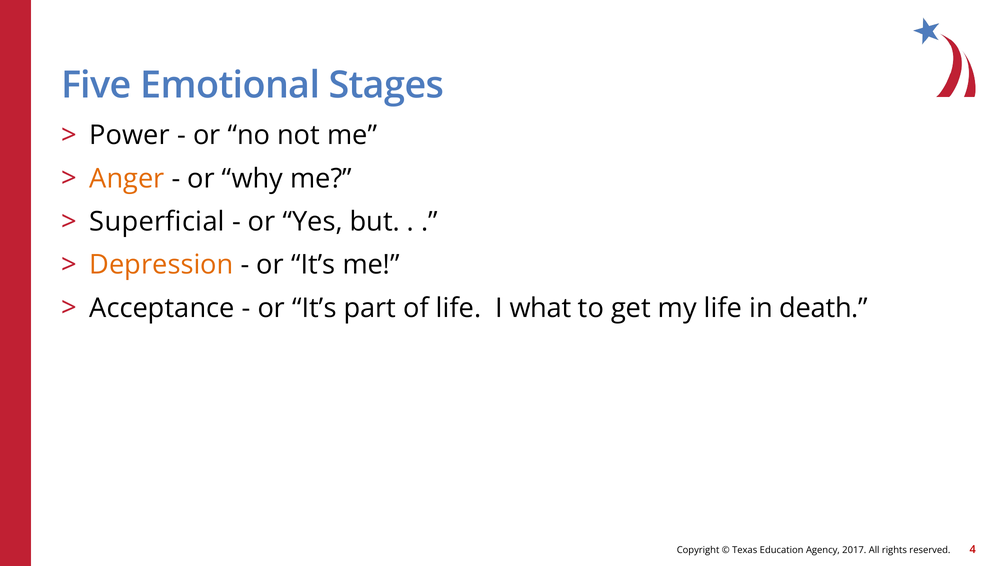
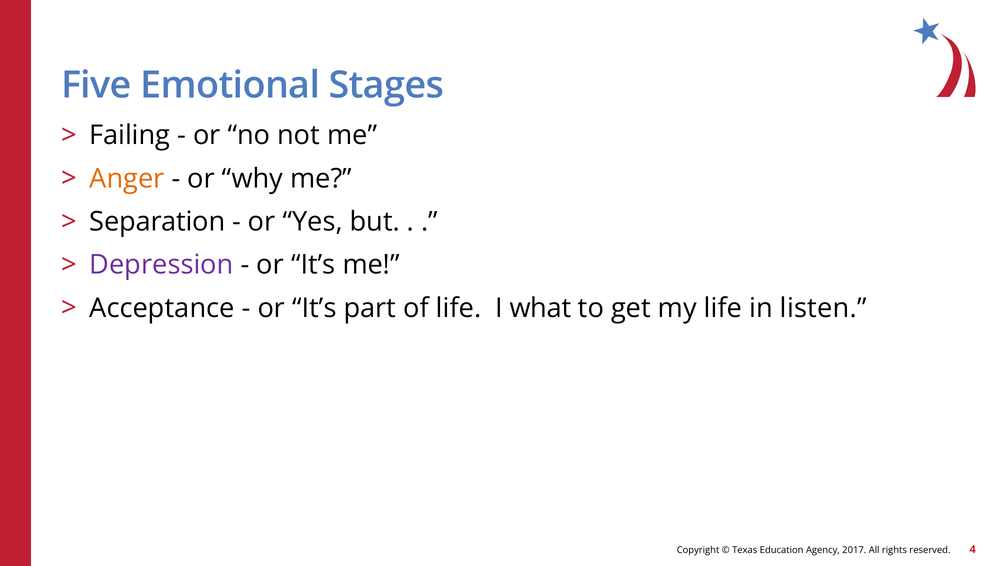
Power: Power -> Failing (130, 135)
Superficial: Superficial -> Separation (157, 222)
Depression colour: orange -> purple (161, 265)
death: death -> listen (823, 308)
